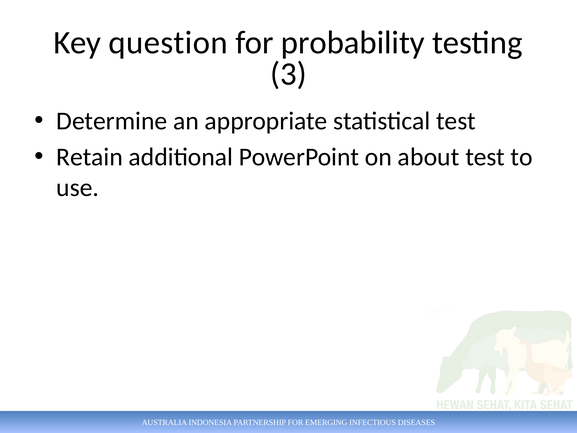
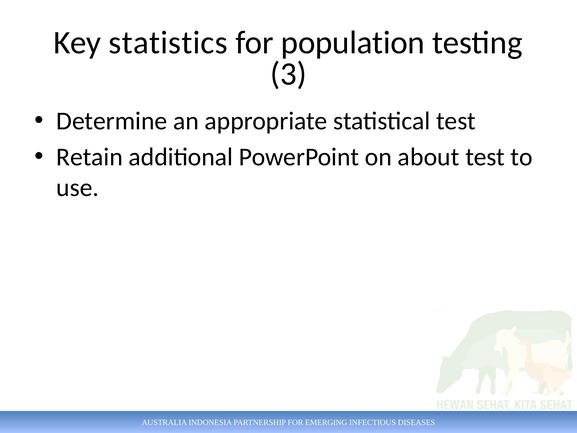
question: question -> statistics (168, 43)
probability: probability -> population (353, 43)
